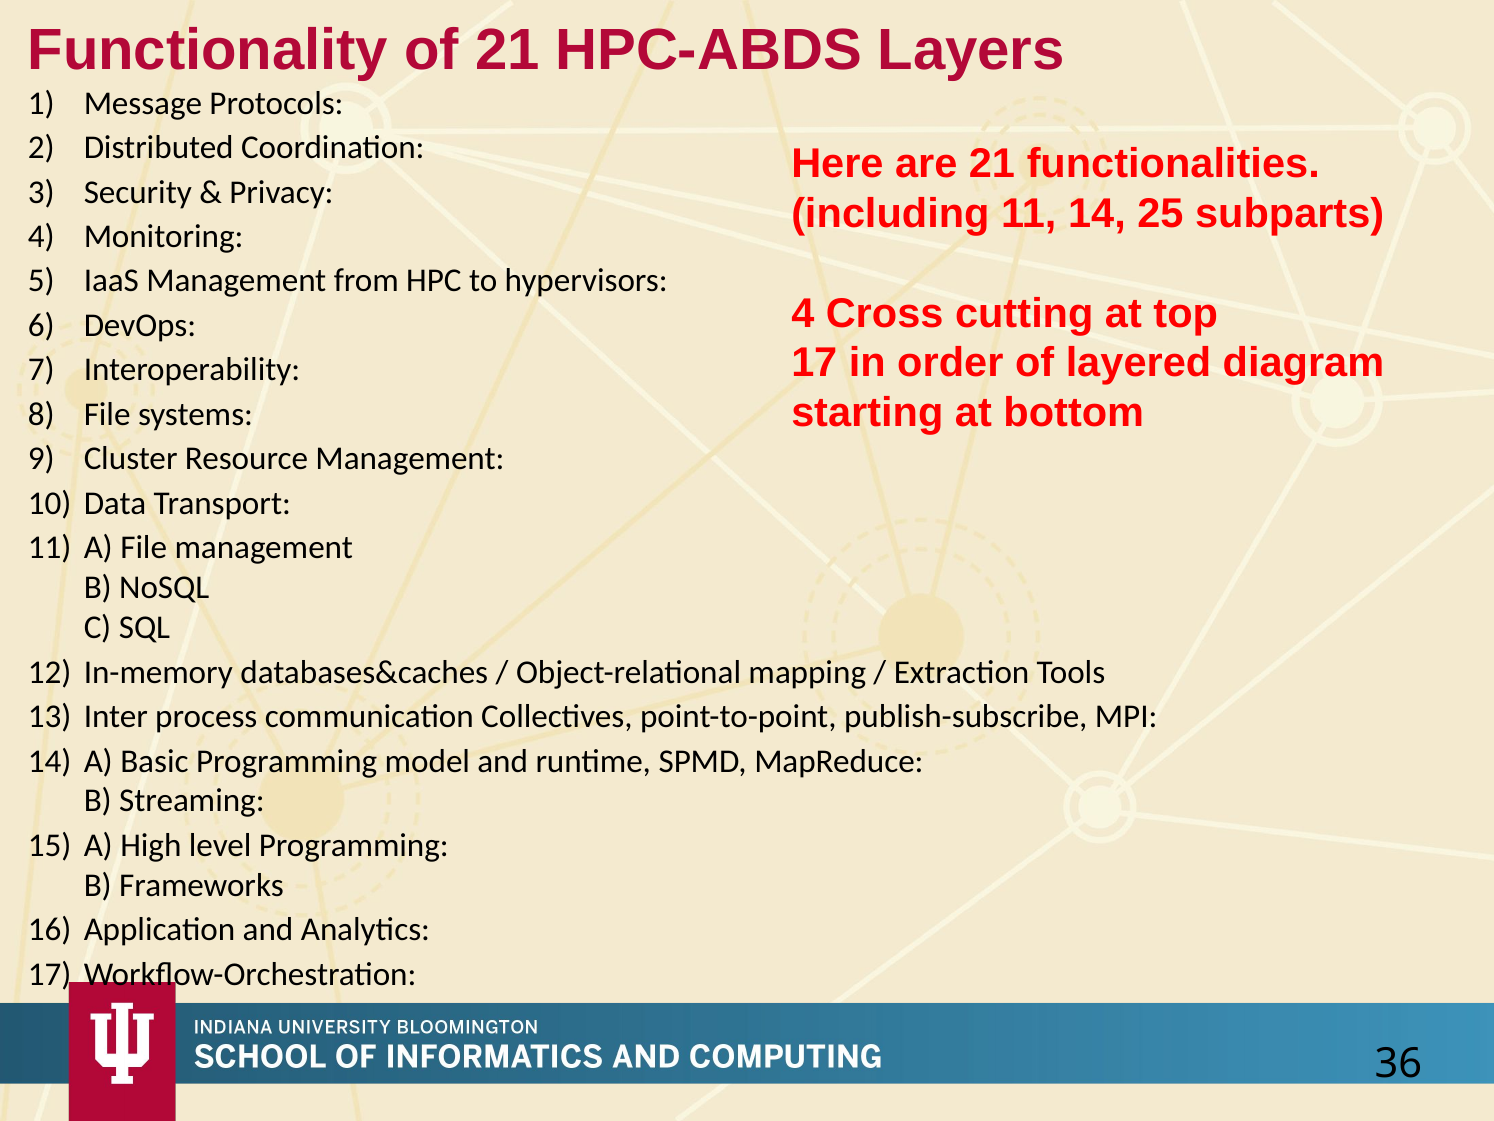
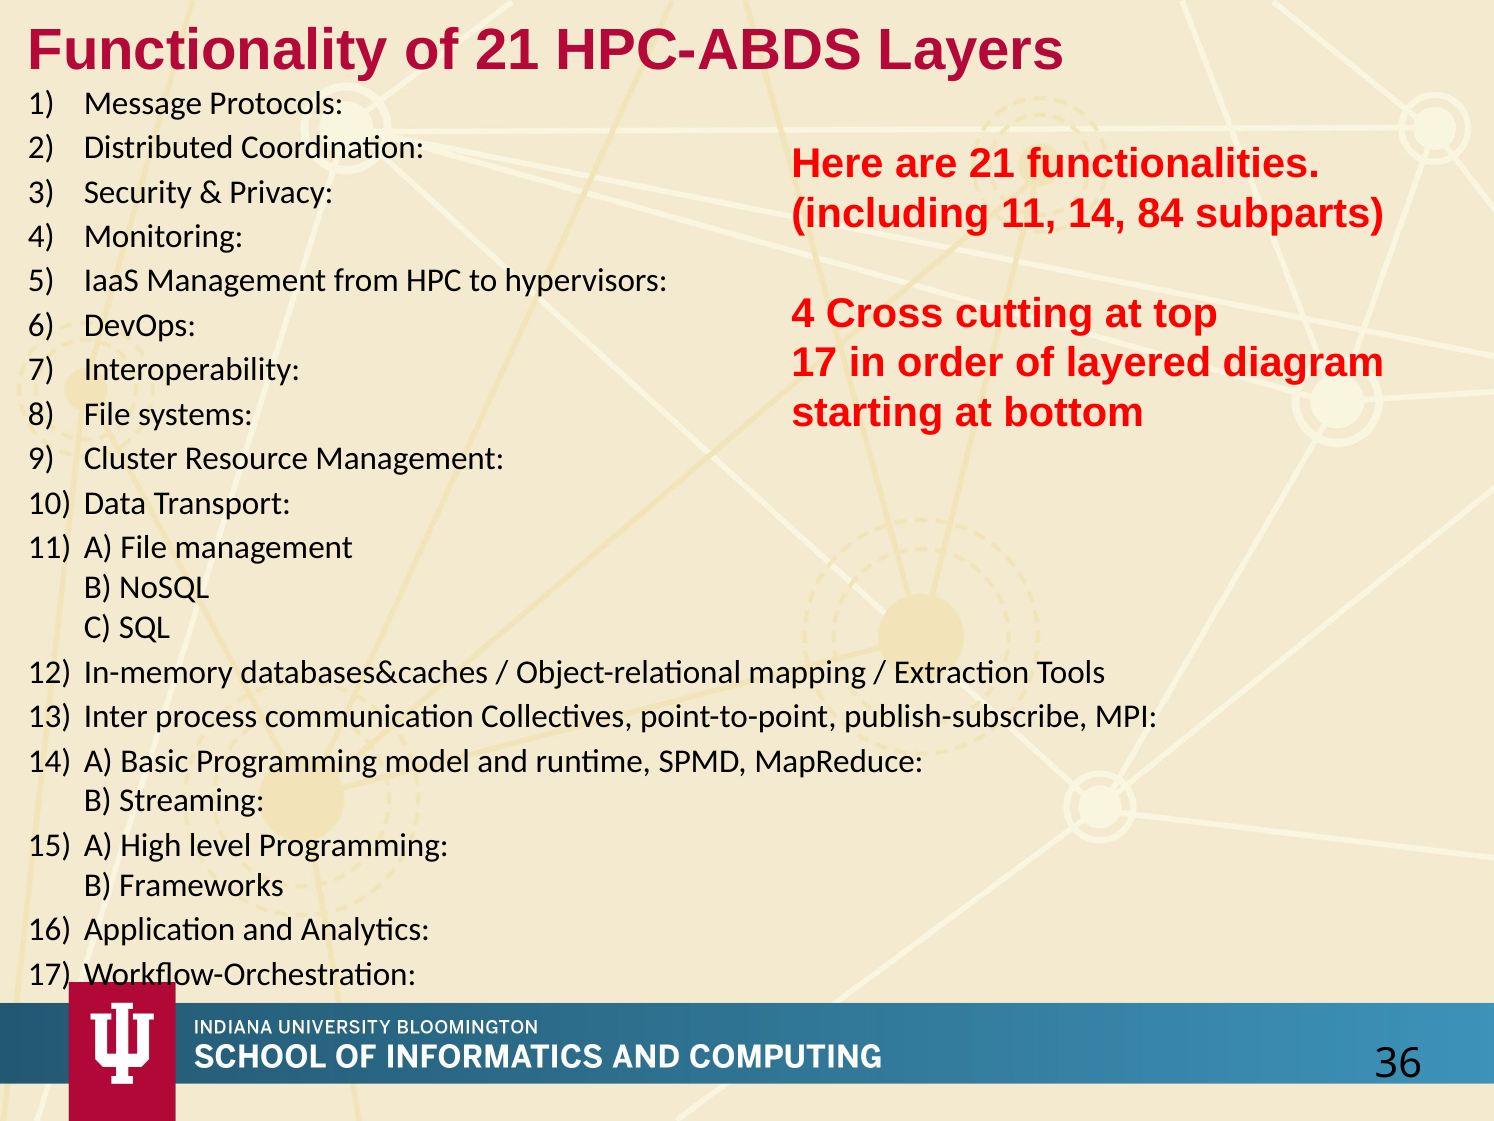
25: 25 -> 84 (1160, 214)
